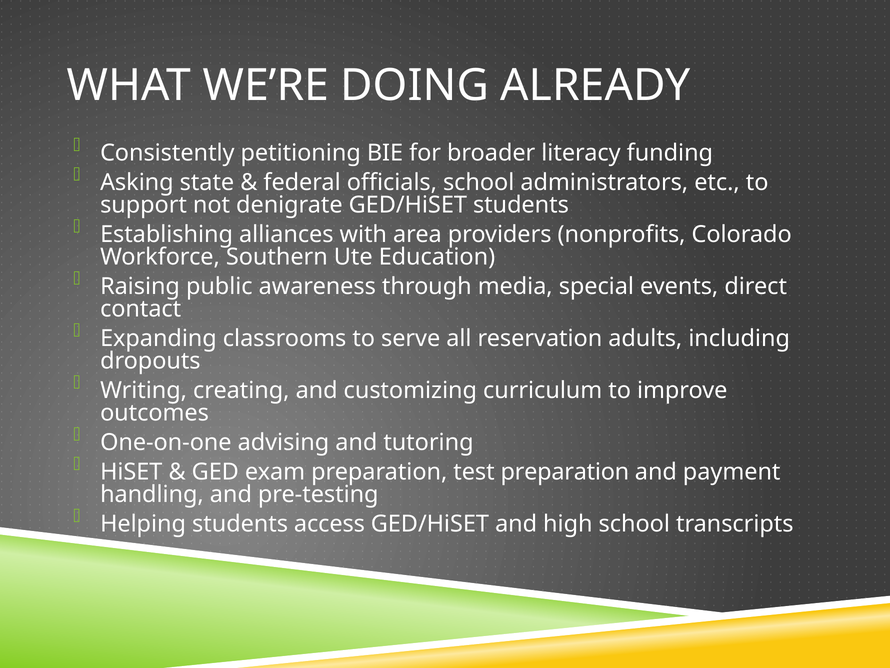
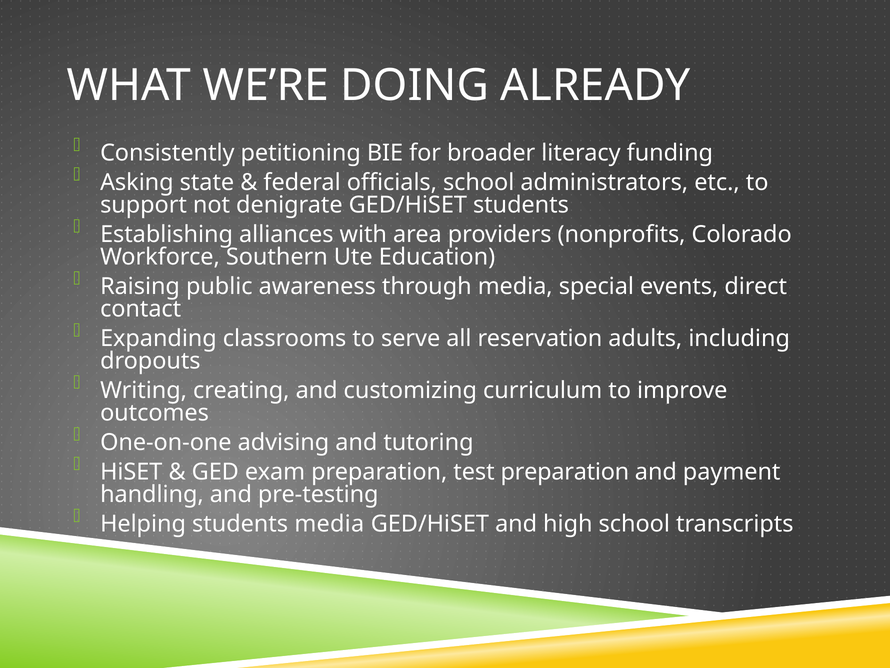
students access: access -> media (329, 523)
